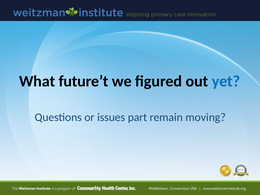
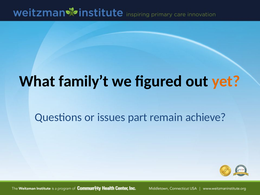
future’t: future’t -> family’t (84, 81)
yet colour: blue -> orange (226, 81)
moving: moving -> achieve (206, 117)
